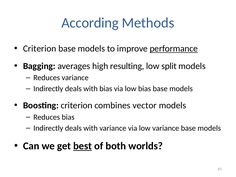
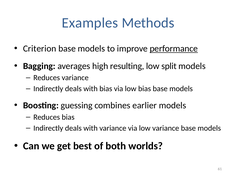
According: According -> Examples (90, 23)
Boosting criterion: criterion -> guessing (77, 105)
vector: vector -> earlier (145, 105)
best underline: present -> none (83, 146)
